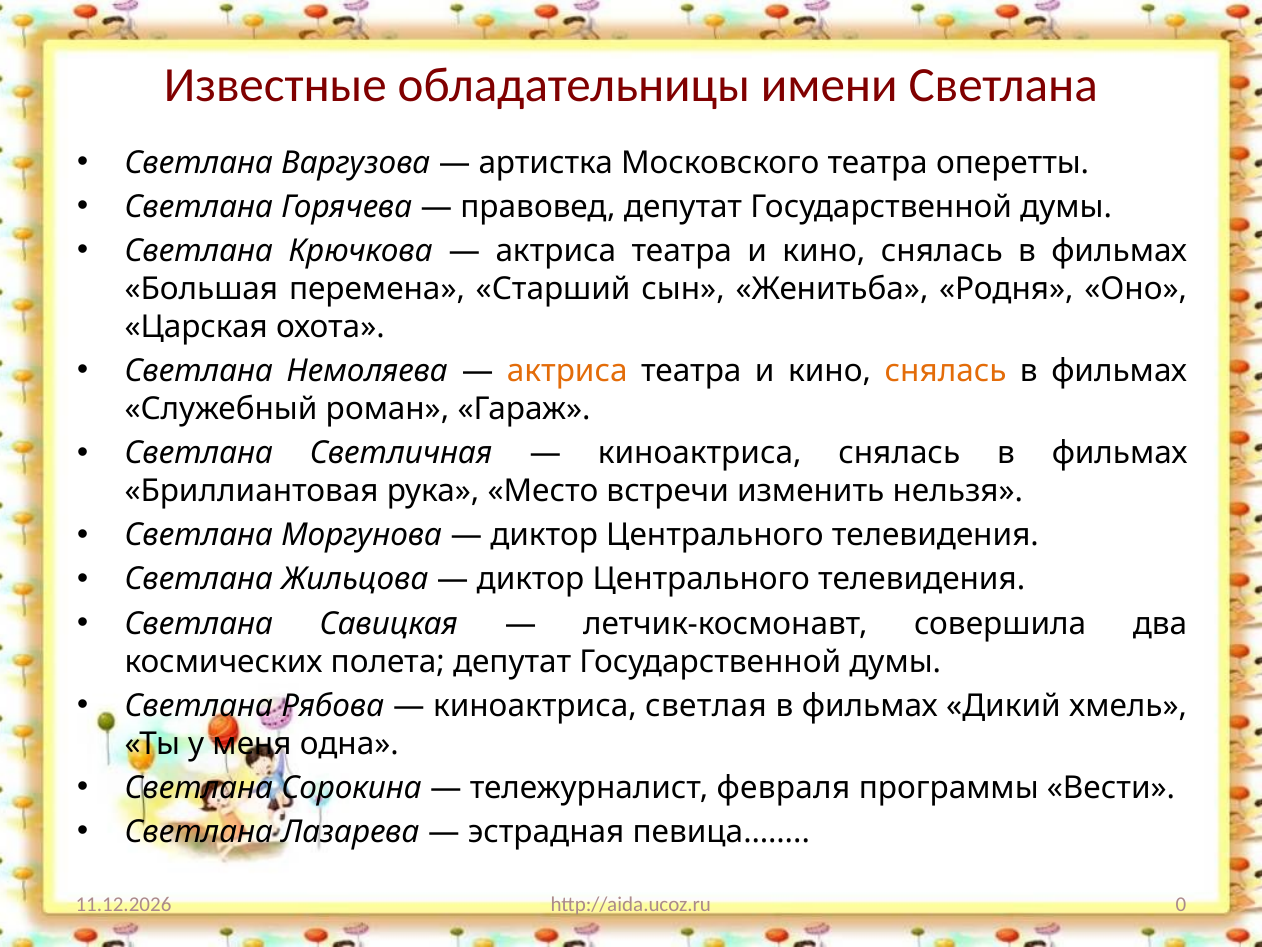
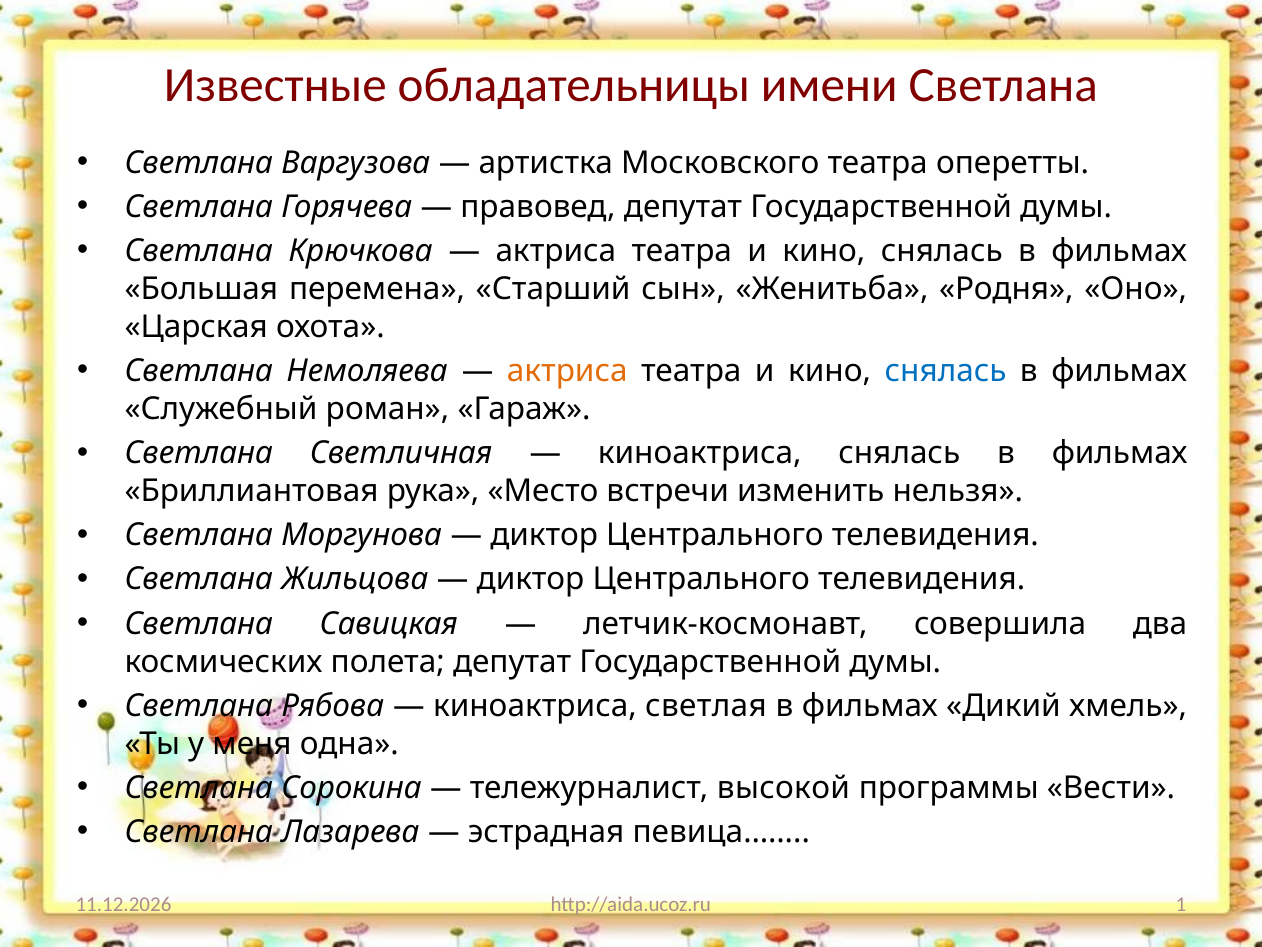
снялась colour: orange -> blue (946, 371)
февраля: февраля -> высокой (783, 787)
0: 0 -> 1 (1181, 904)
